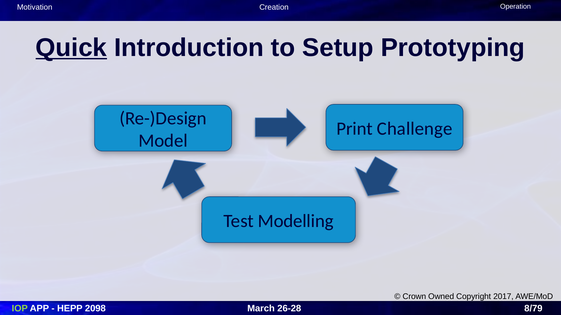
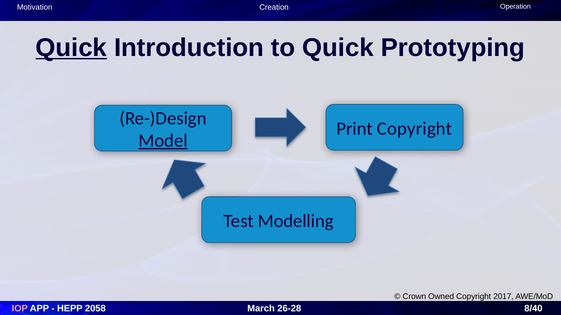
to Setup: Setup -> Quick (338, 48)
Print Challenge: Challenge -> Copyright (415, 129)
Model underline: none -> present (163, 141)
IOP colour: light green -> pink (20, 309)
2098: 2098 -> 2058 (95, 309)
8/79: 8/79 -> 8/40 (533, 309)
